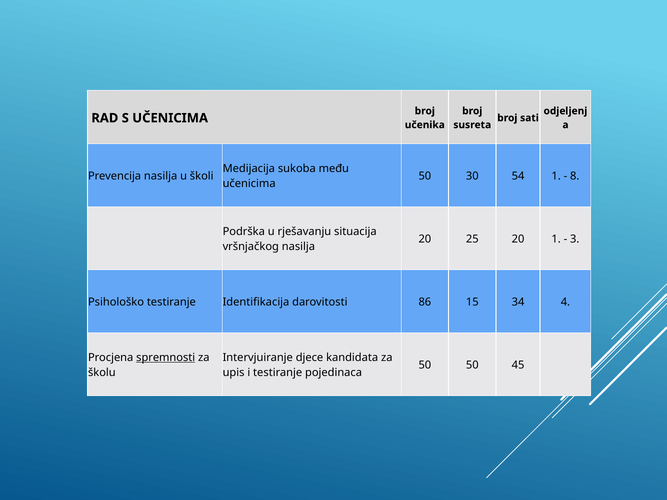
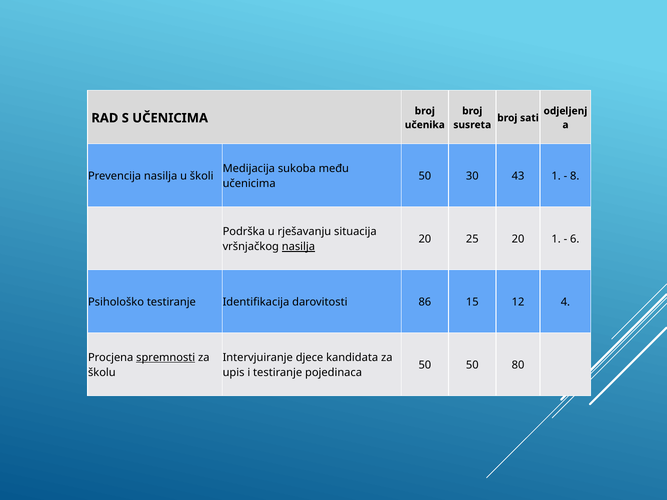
54: 54 -> 43 (518, 176)
3: 3 -> 6 (575, 239)
nasilja underline: none -> present (298, 247)
34: 34 -> 12 (518, 302)
45: 45 -> 80 (518, 365)
